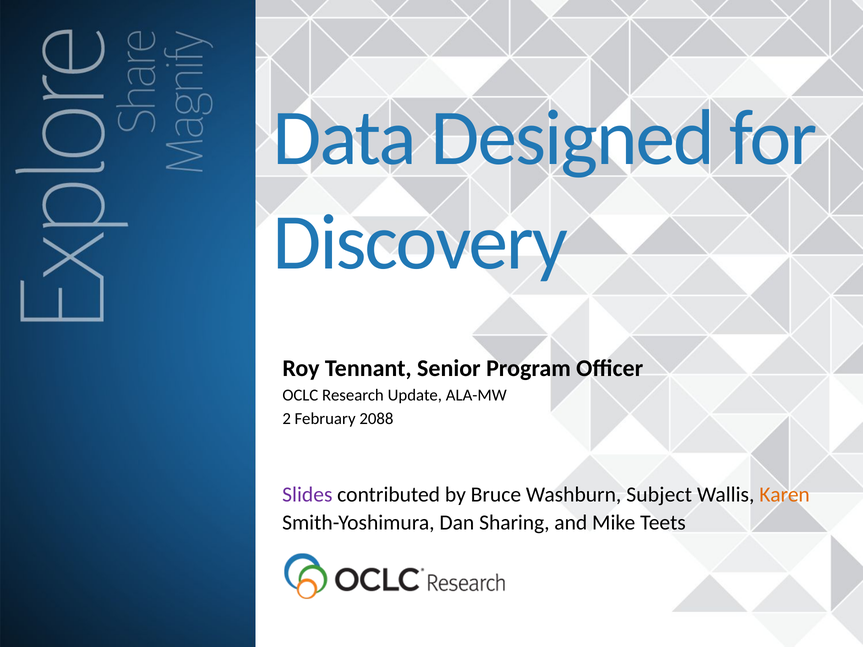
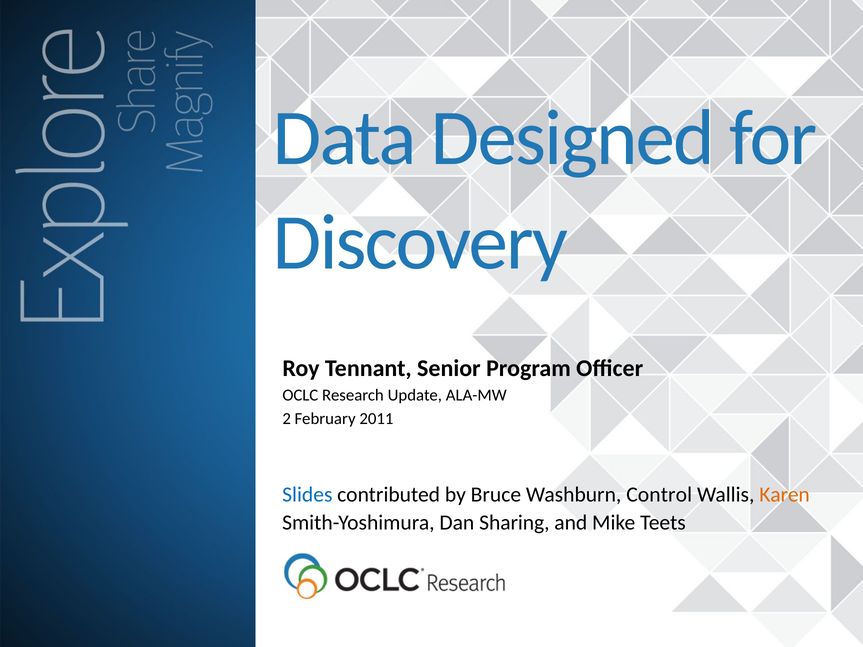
2088: 2088 -> 2011 (376, 419)
Slides colour: purple -> blue (307, 495)
Subject: Subject -> Control (659, 495)
